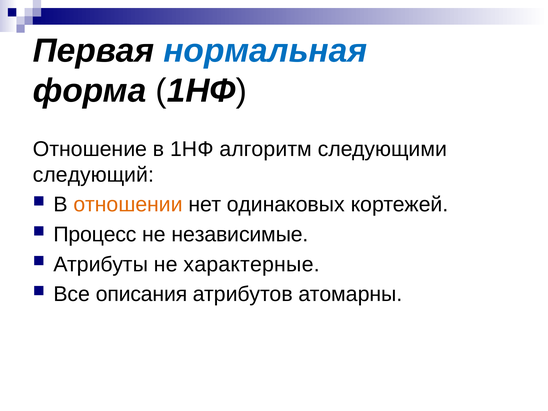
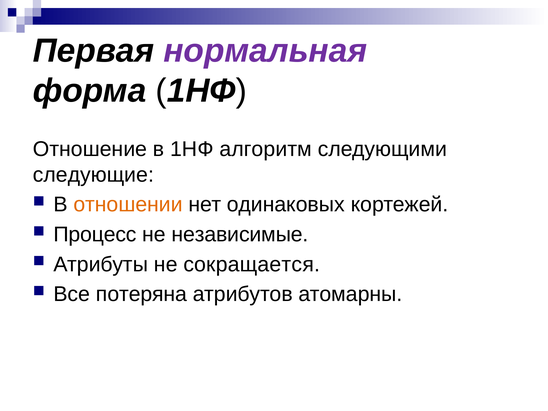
нормальная colour: blue -> purple (265, 51)
следующий: следующий -> следующие (93, 175)
характерные: характерные -> сокращается (252, 264)
описания: описания -> потеряна (141, 294)
